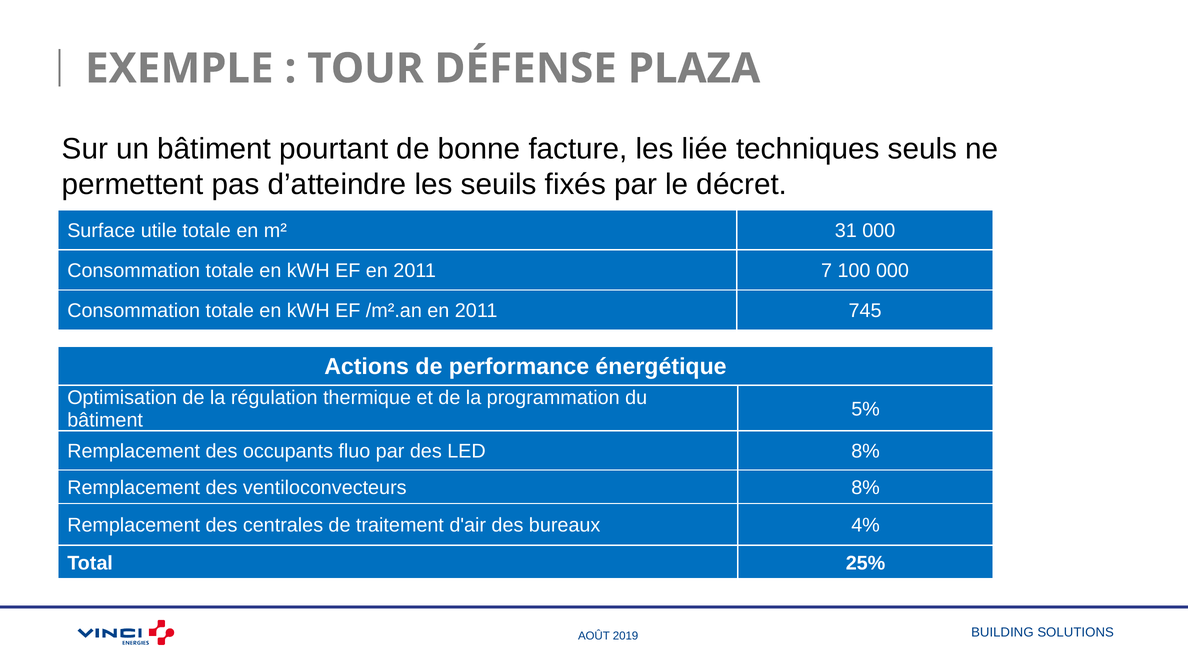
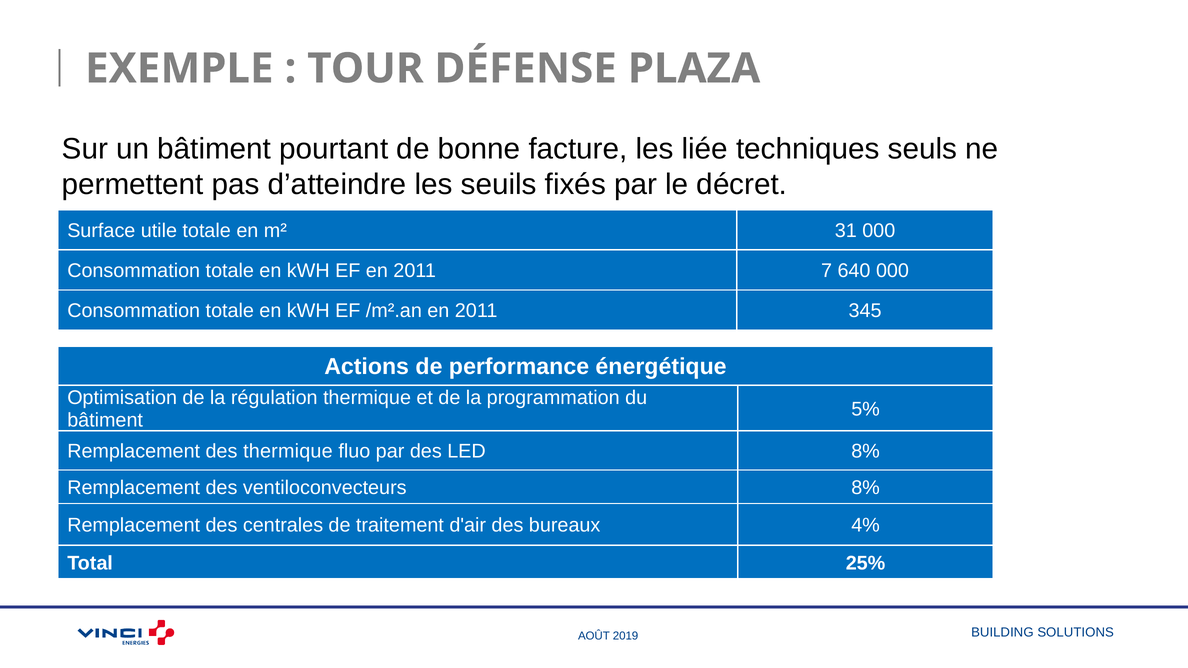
100: 100 -> 640 (854, 271)
745: 745 -> 345 (865, 311)
des occupants: occupants -> thermique (288, 452)
